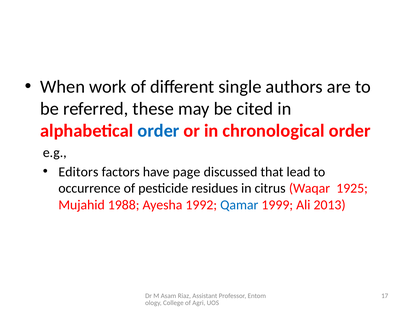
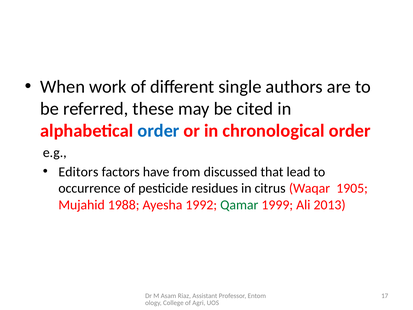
page: page -> from (187, 172)
1925: 1925 -> 1905 (352, 188)
Qamar colour: blue -> green (239, 205)
